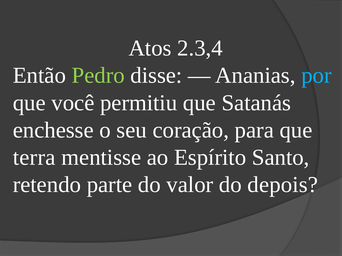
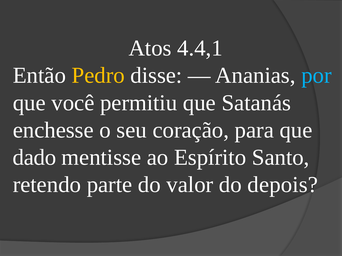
2.3,4: 2.3,4 -> 4.4,1 (200, 48)
Pedro colour: light green -> yellow (98, 76)
terra: terra -> dado (34, 158)
